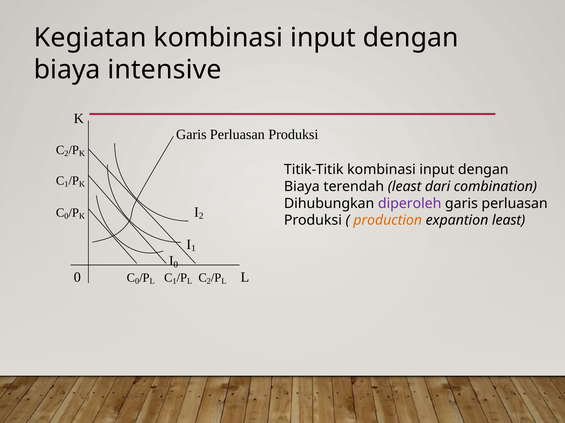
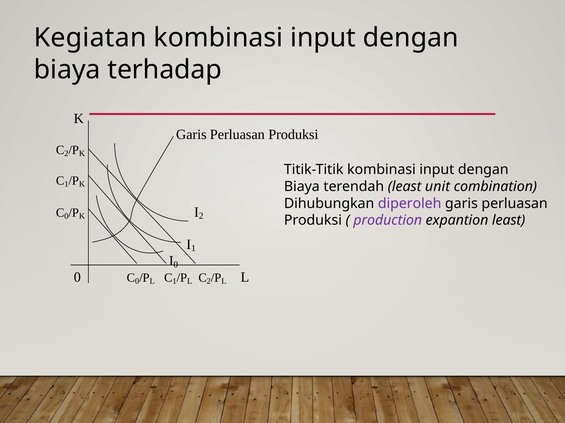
intensive: intensive -> terhadap (165, 70)
dari: dari -> unit (438, 187)
production colour: orange -> purple (388, 221)
